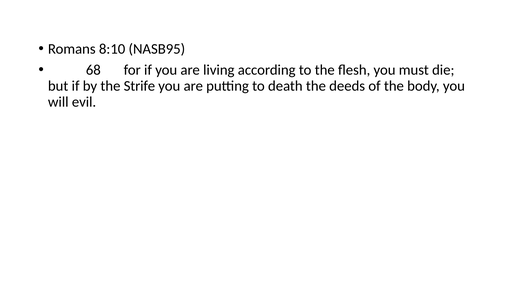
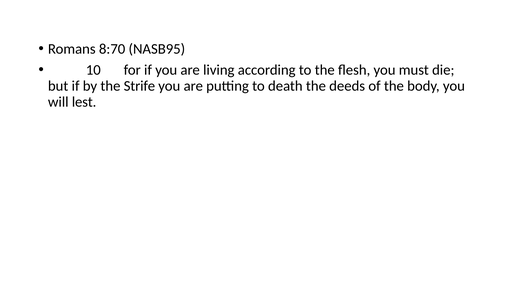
8:10: 8:10 -> 8:70 (112, 49)
68: 68 -> 10 (93, 70)
evil: evil -> lest (84, 102)
